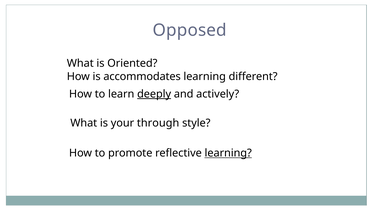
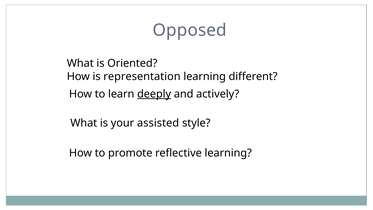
accommodates: accommodates -> representation (142, 76)
through: through -> assisted (158, 123)
learning underline: present -> none (228, 153)
